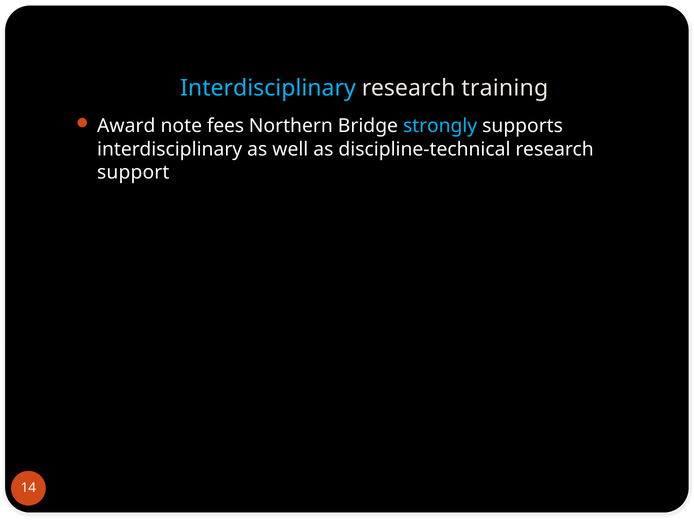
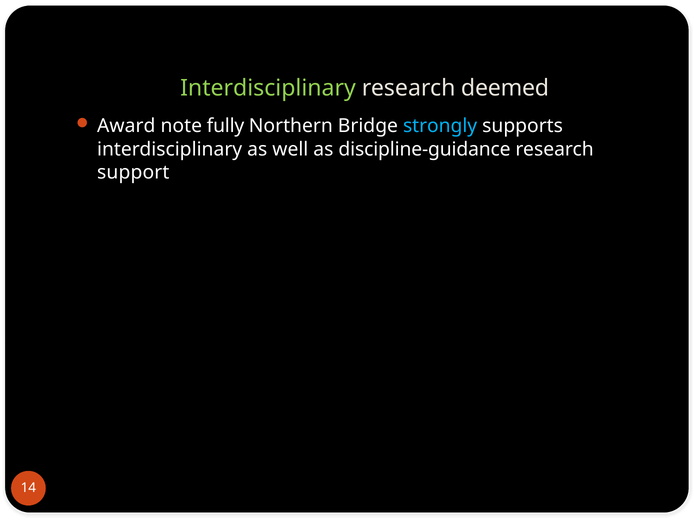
Interdisciplinary colour: light blue -> light green (268, 88)
training: training -> deemed (505, 88)
fees: fees -> fully (225, 126)
discipline-technical: discipline-technical -> discipline-guidance (425, 149)
